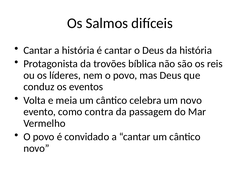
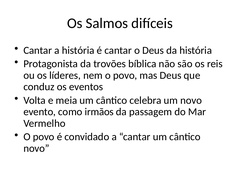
contra: contra -> irmãos (99, 112)
